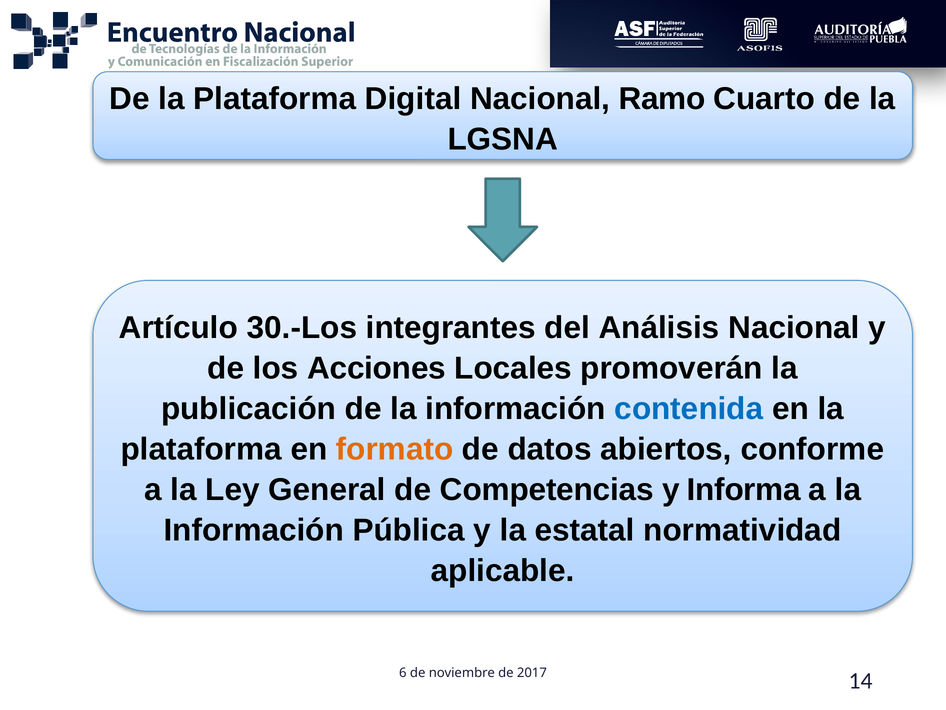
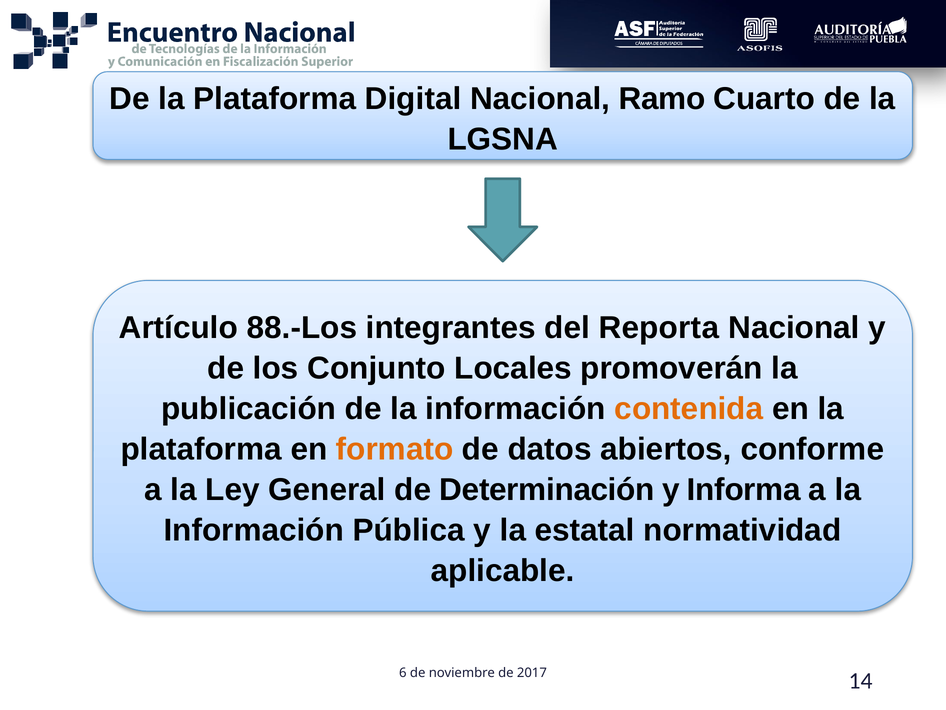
30.-Los: 30.-Los -> 88.-Los (302, 328)
Análisis: Análisis -> Reporta (659, 328)
Acciones: Acciones -> Conjunto (376, 368)
contenida colour: blue -> orange (689, 409)
Competencias: Competencias -> Determinación (547, 489)
